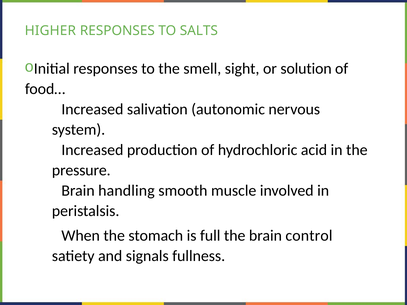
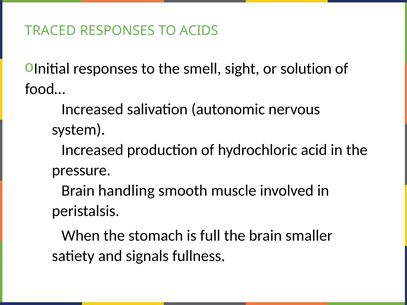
HIGHER: HIGHER -> TRACED (50, 31)
SALTS: SALTS -> ACIDS (199, 31)
control: control -> smaller (309, 236)
